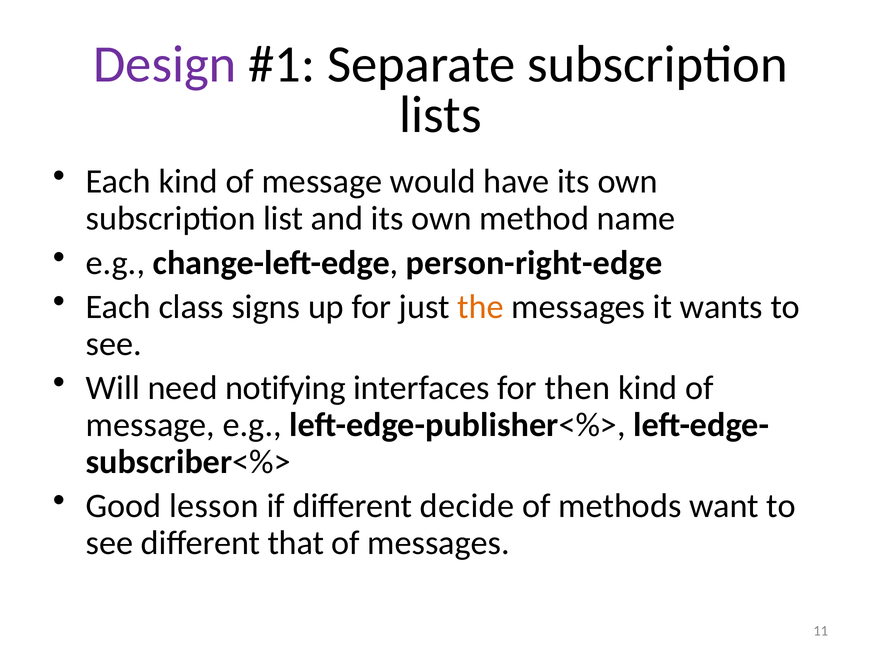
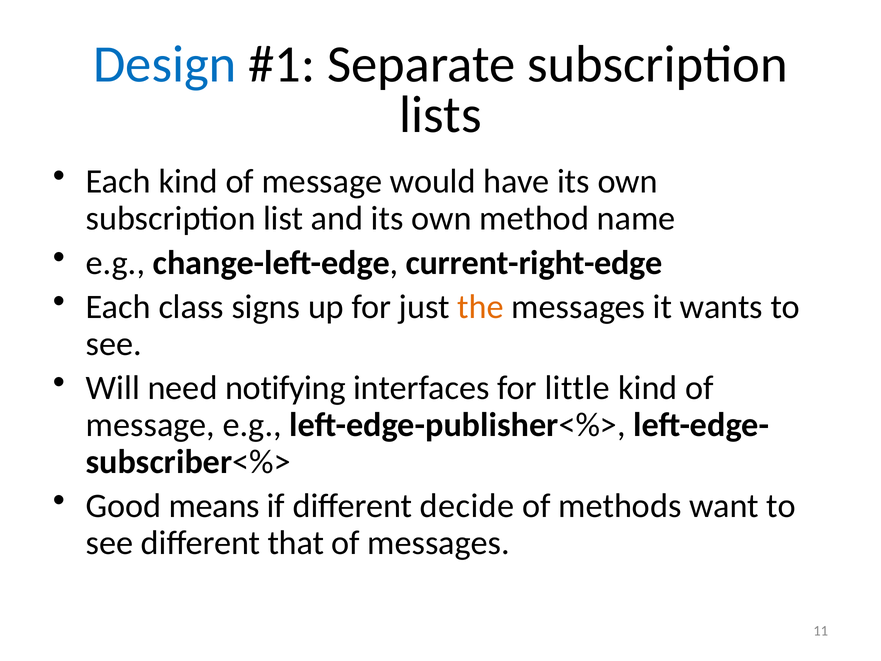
Design colour: purple -> blue (165, 64)
person-right-edge: person-right-edge -> current-right-edge (534, 263)
then: then -> little (577, 388)
lesson: lesson -> means (214, 506)
